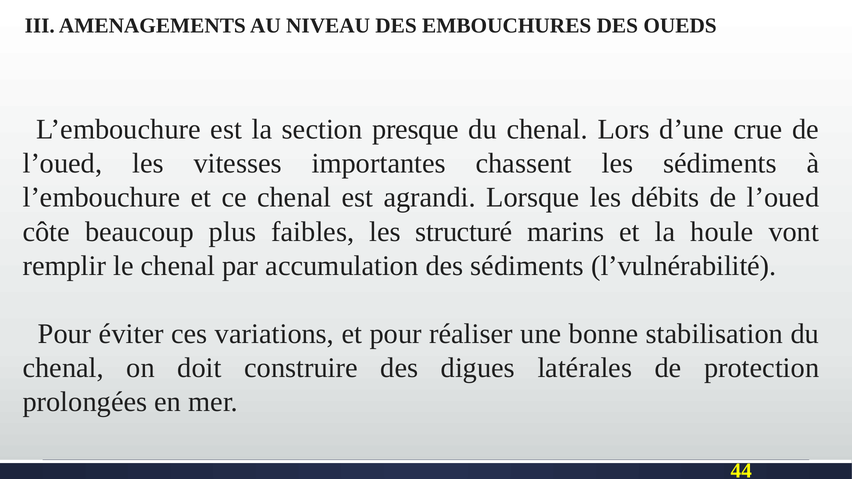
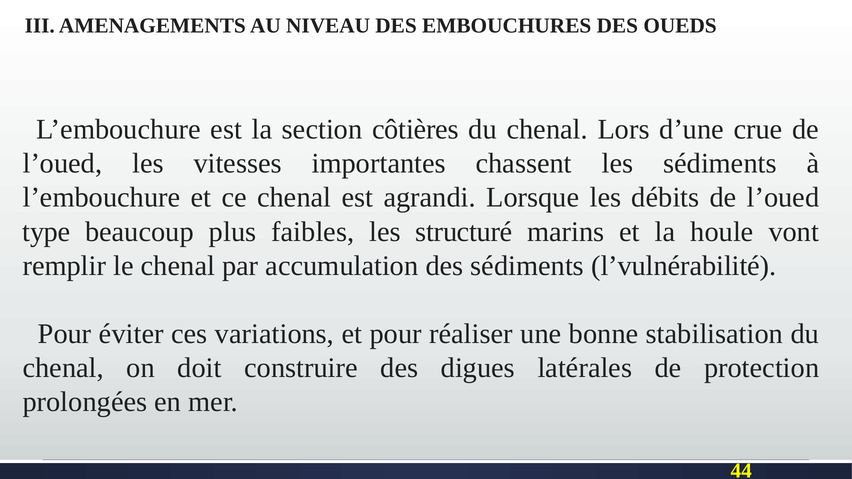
presque: presque -> côtières (415, 130)
côte: côte -> type (46, 232)
